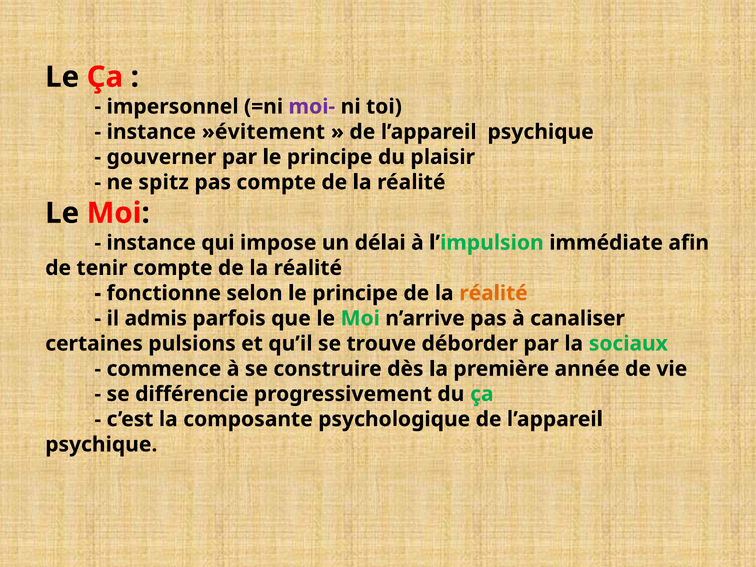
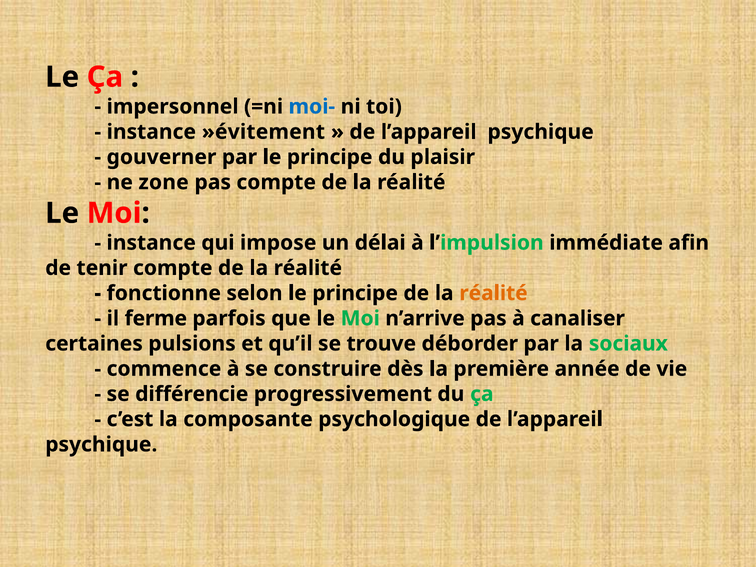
moi- colour: purple -> blue (312, 107)
spitz: spitz -> zone (164, 182)
admis: admis -> ferme (156, 318)
